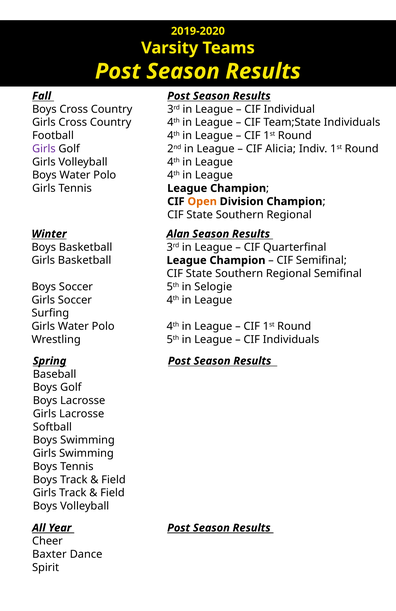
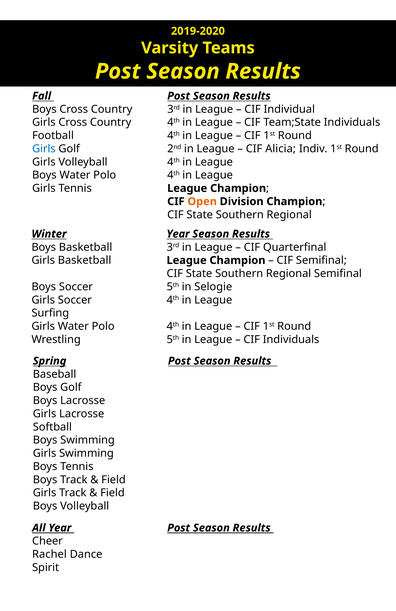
Girls colour: purple -> blue (44, 149)
Winter Alan: Alan -> Year (178, 234)
Baxter: Baxter -> Rachel (49, 555)
